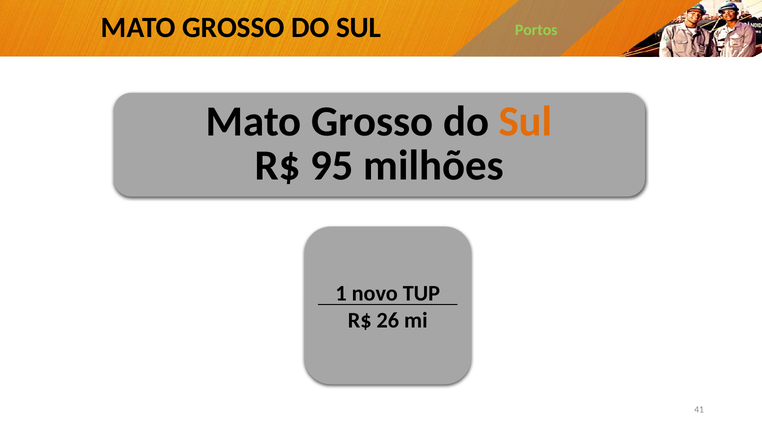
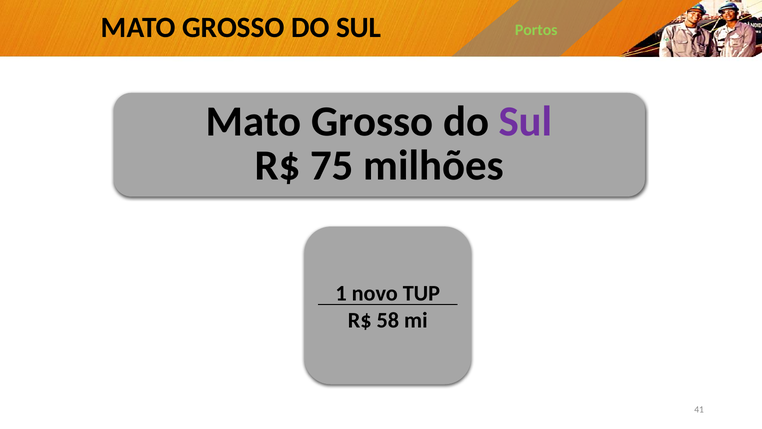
Sul colour: orange -> purple (526, 122)
95: 95 -> 75 (332, 165)
26: 26 -> 58 (388, 320)
